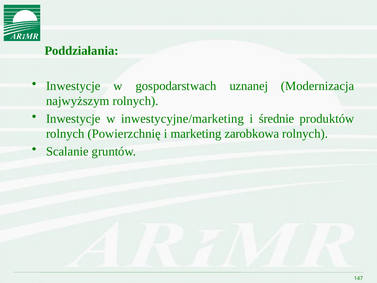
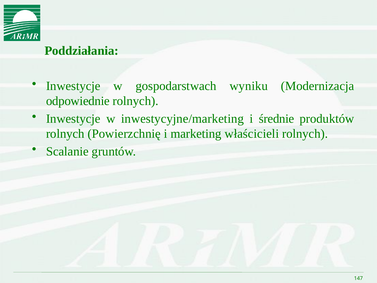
uznanej: uznanej -> wyniku (249, 86)
najwyższym: najwyższym -> odpowiednie (78, 101)
zarobkowa: zarobkowa -> właścicieli (252, 134)
